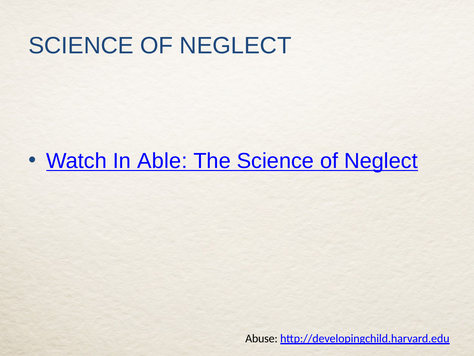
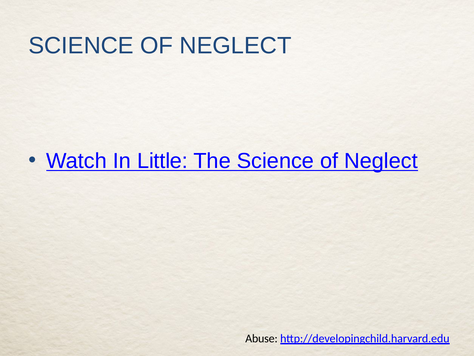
Able: Able -> Little (163, 161)
